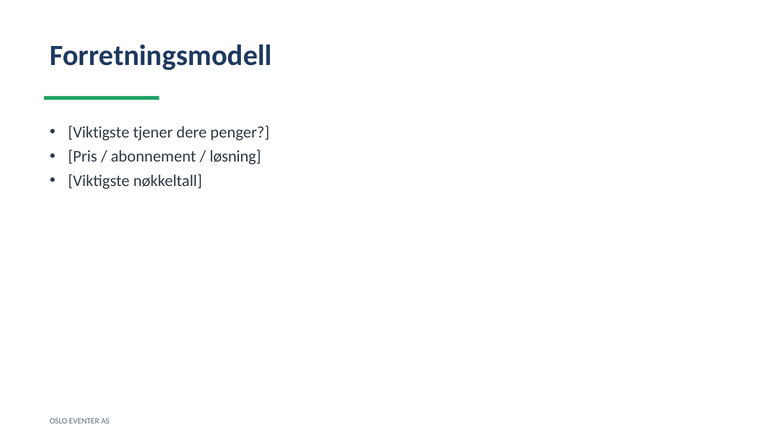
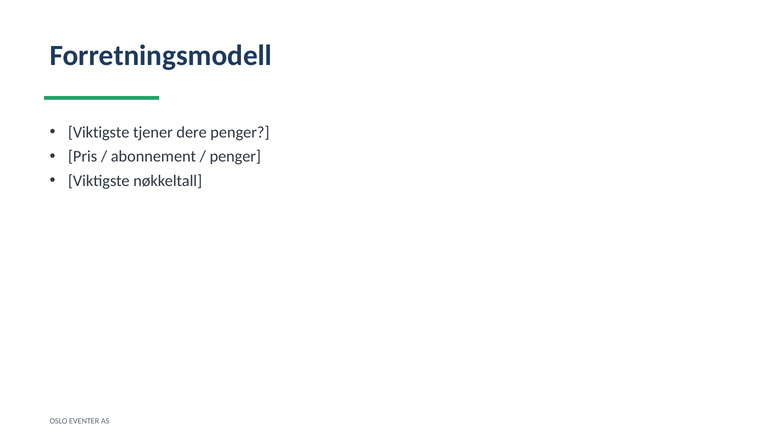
løsning: løsning -> penger (235, 157)
